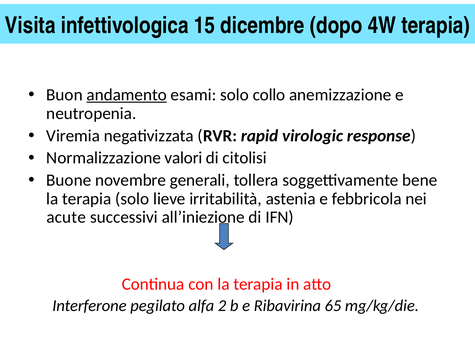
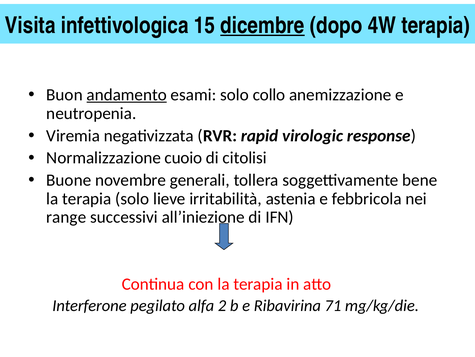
dicembre underline: none -> present (262, 25)
valori: valori -> cuoio (183, 158)
acute: acute -> range (66, 217)
65: 65 -> 71 (333, 305)
